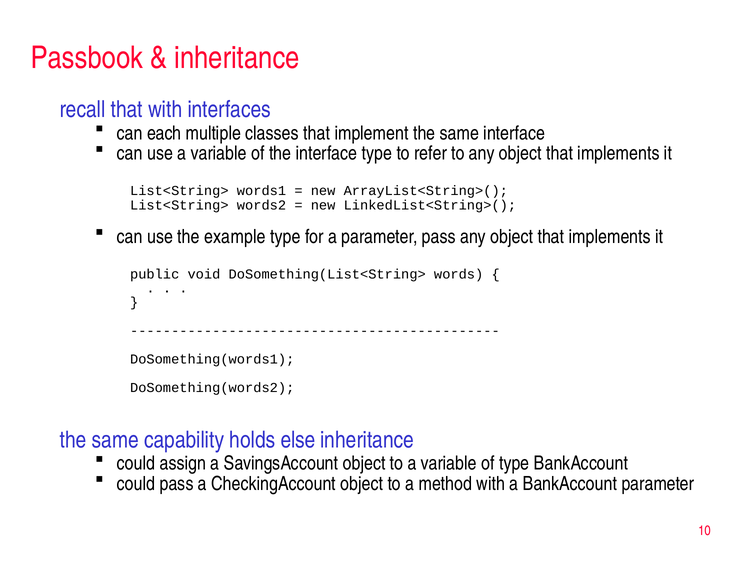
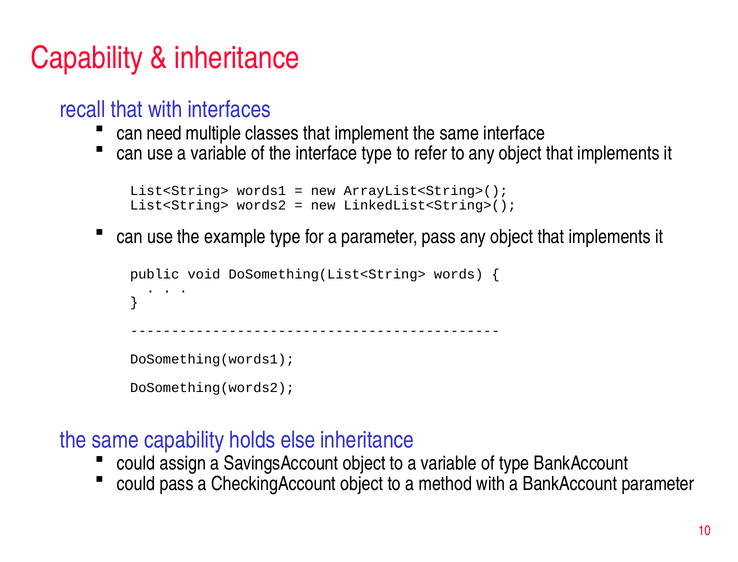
Passbook: Passbook -> Capability (87, 58)
each: each -> need (164, 133)
